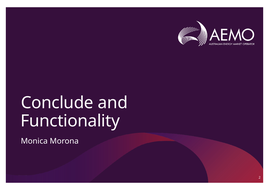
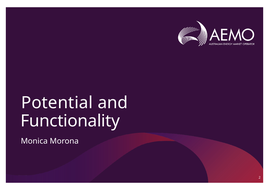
Conclude: Conclude -> Potential (57, 103)
